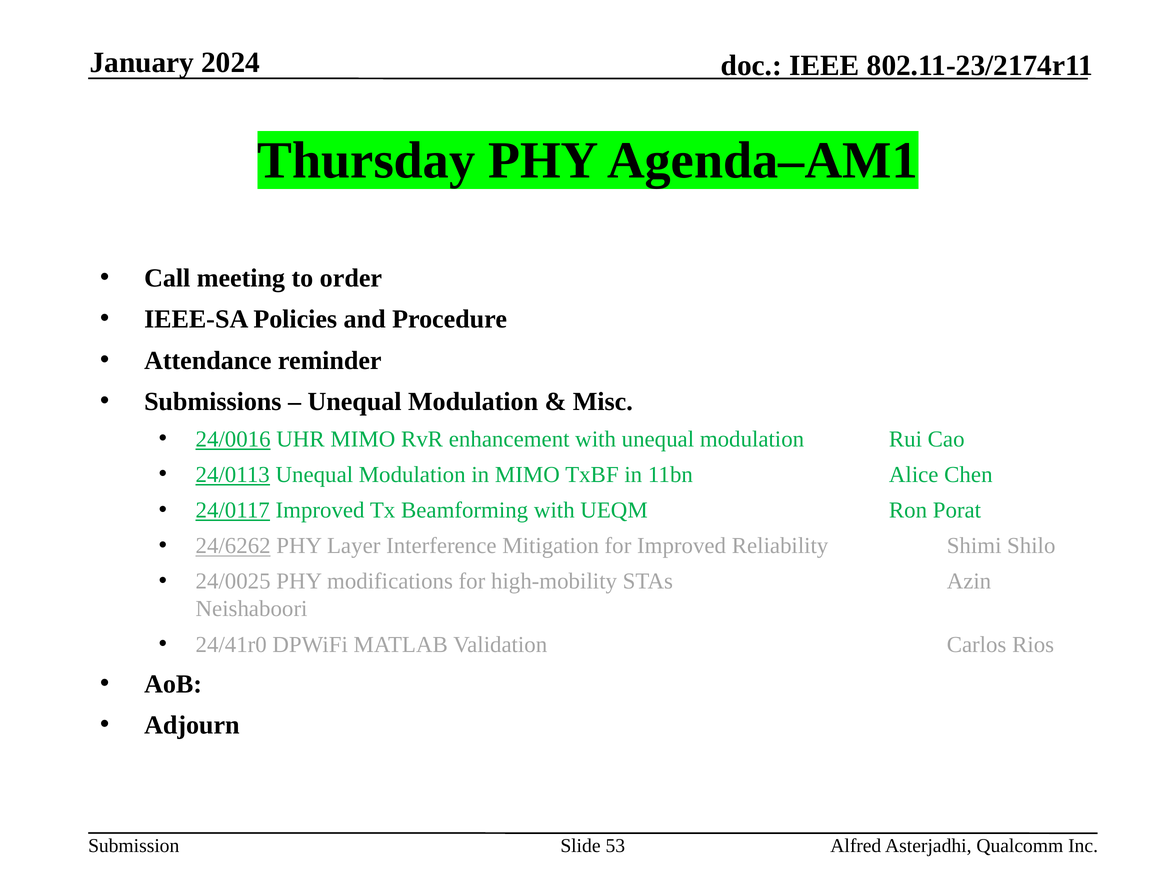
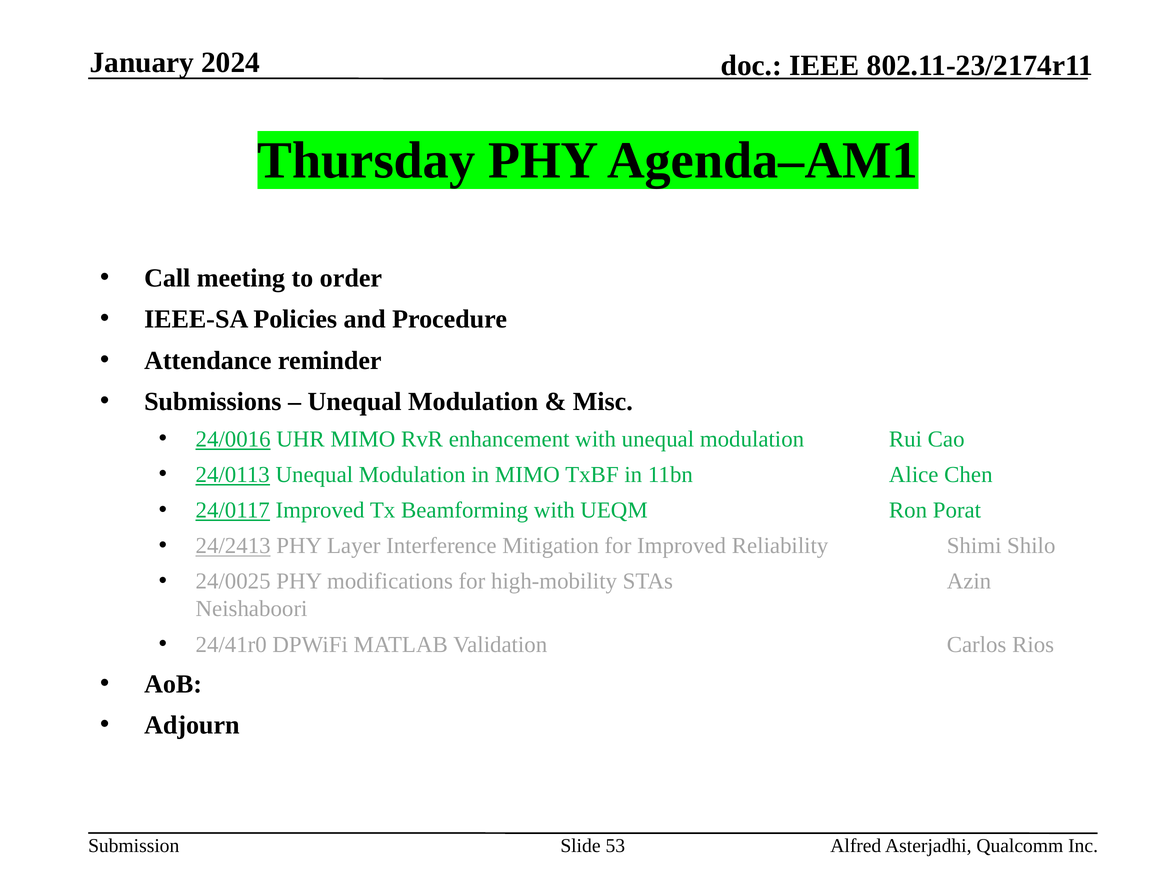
24/6262: 24/6262 -> 24/2413 (233, 546)
